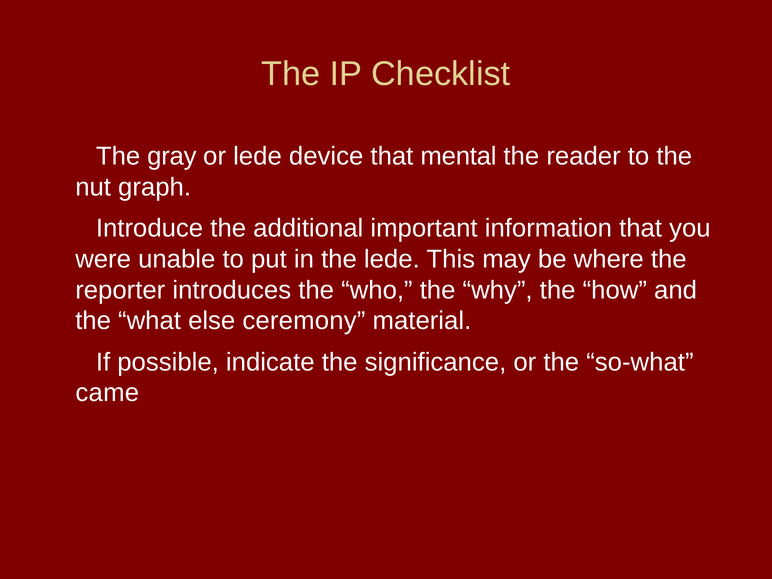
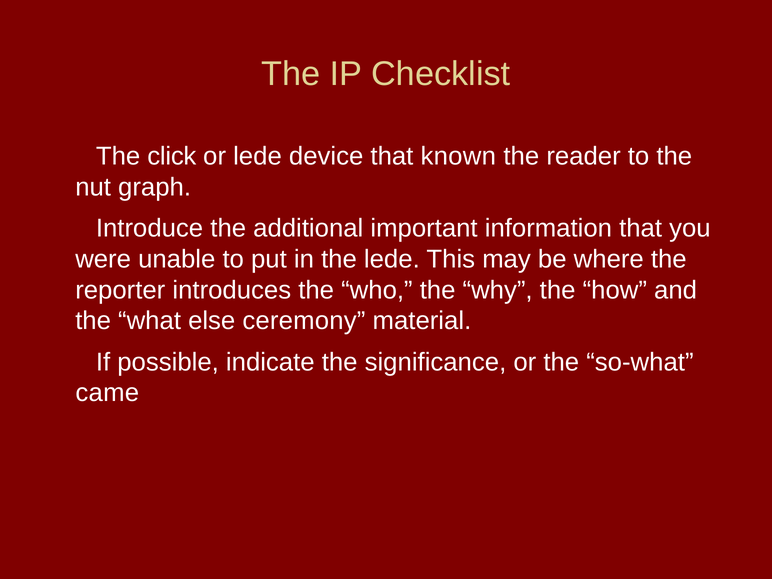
gray: gray -> click (172, 156)
mental: mental -> known (458, 156)
